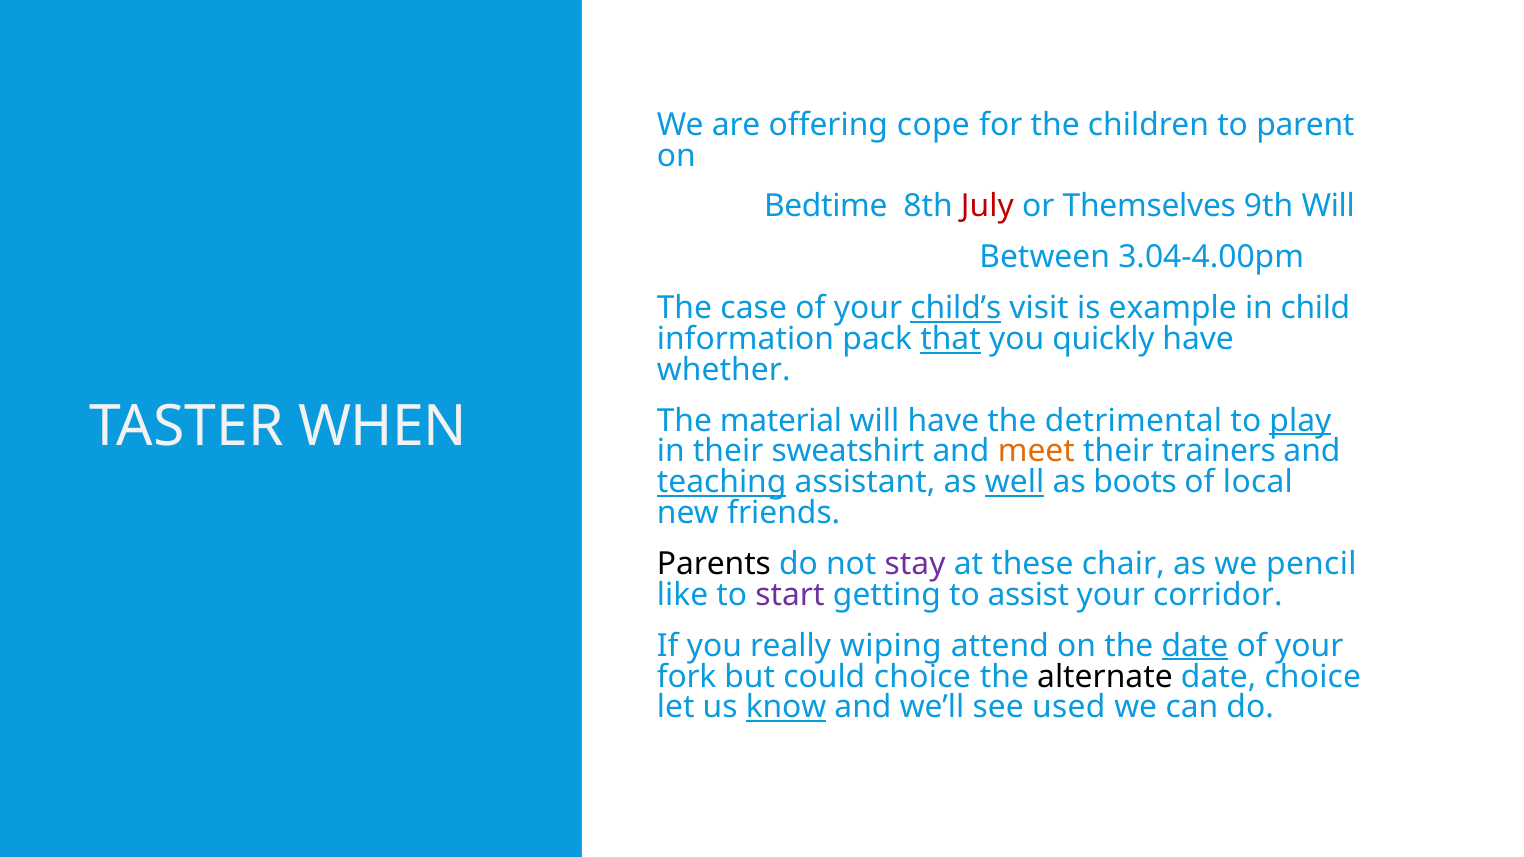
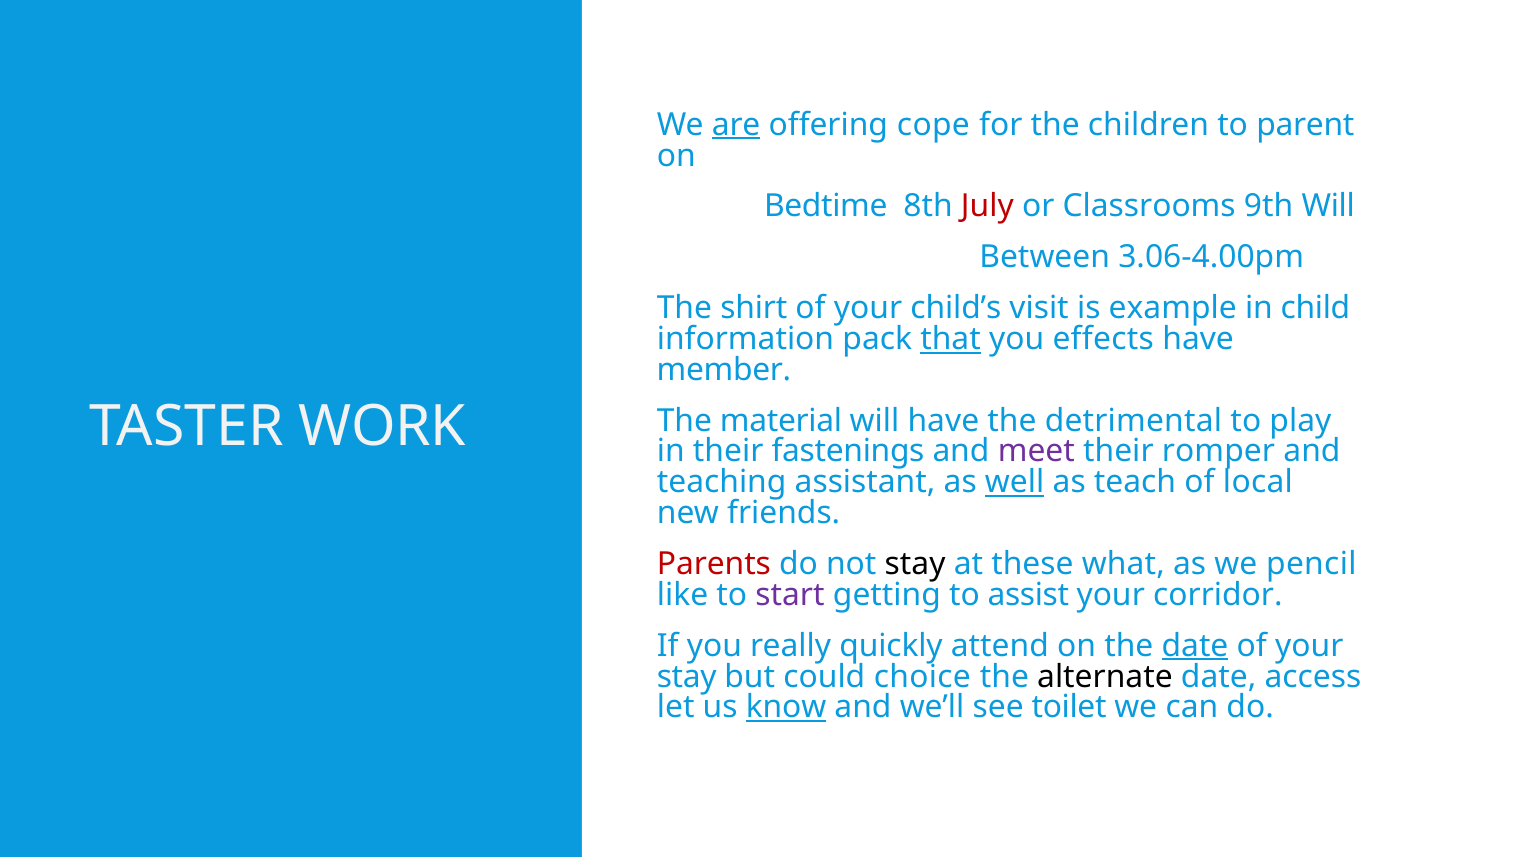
are underline: none -> present (736, 125)
Themselves: Themselves -> Classrooms (1149, 206)
3.04-4.00pm: 3.04-4.00pm -> 3.06-4.00pm (1211, 257)
case: case -> shirt (754, 308)
child’s underline: present -> none (956, 308)
quickly: quickly -> effects (1103, 339)
whether: whether -> member (724, 370)
WHEN: WHEN -> WORK (382, 427)
play underline: present -> none (1300, 421)
sweatshirt: sweatshirt -> fastenings (848, 452)
meet colour: orange -> purple (1036, 452)
trainers: trainers -> romper (1218, 452)
teaching underline: present -> none (722, 482)
boots: boots -> teach (1135, 482)
Parents colour: black -> red (714, 564)
stay colour: purple -> black (915, 564)
chair: chair -> what (1123, 564)
wiping: wiping -> quickly (891, 646)
fork: fork -> stay (687, 677)
date choice: choice -> access (1313, 677)
used: used -> toilet (1069, 708)
